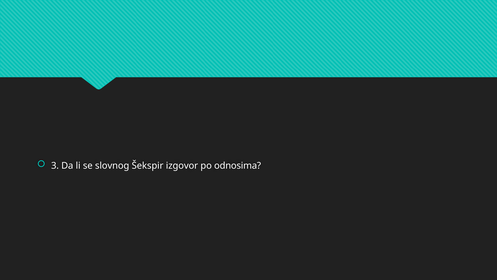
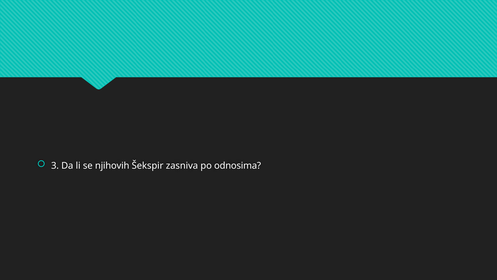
slovnog: slovnog -> njihovih (112, 165)
izgovor: izgovor -> zasniva (182, 165)
